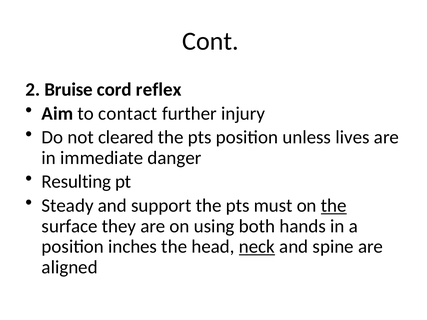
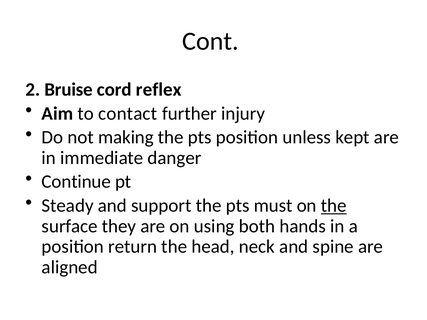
cleared: cleared -> making (126, 137)
lives: lives -> kept (353, 137)
Resulting: Resulting -> Continue (76, 182)
inches: inches -> return (133, 247)
neck underline: present -> none (257, 247)
